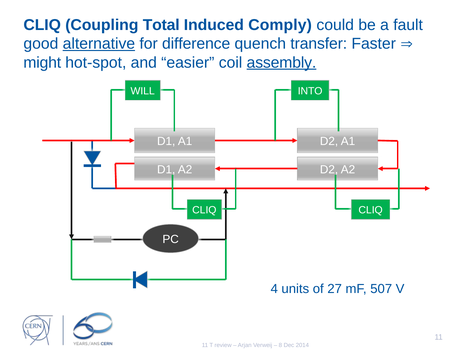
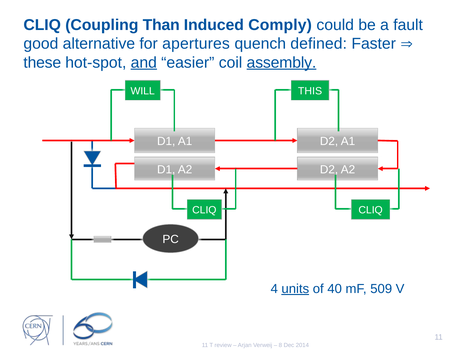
Total: Total -> Than (161, 25)
alternative underline: present -> none (99, 44)
difference: difference -> apertures (196, 44)
transfer: transfer -> defined (319, 44)
might: might -> these (42, 63)
and underline: none -> present (144, 63)
INTO: INTO -> THIS (310, 91)
units underline: none -> present (295, 289)
27: 27 -> 40 (335, 289)
507: 507 -> 509 (381, 289)
